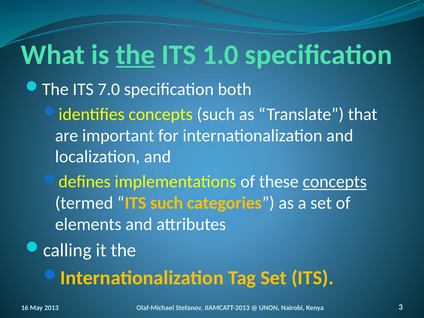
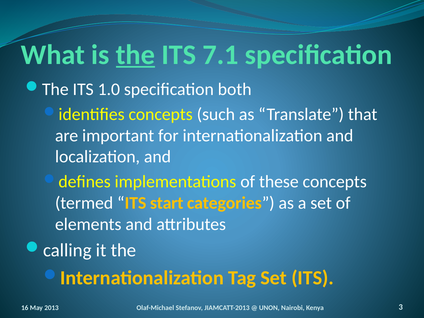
1.0: 1.0 -> 7.1 (221, 55)
7.0: 7.0 -> 1.0 (109, 89)
concepts underline: present -> none (335, 182)
ITS such: such -> start (167, 203)
